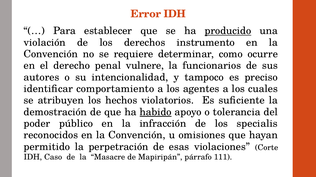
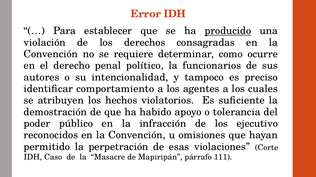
instrumento: instrumento -> consagradas (206, 43)
vulnere: vulnere -> político (145, 66)
habido underline: present -> none (156, 112)
specialis: specialis -> ejecutivo (257, 124)
